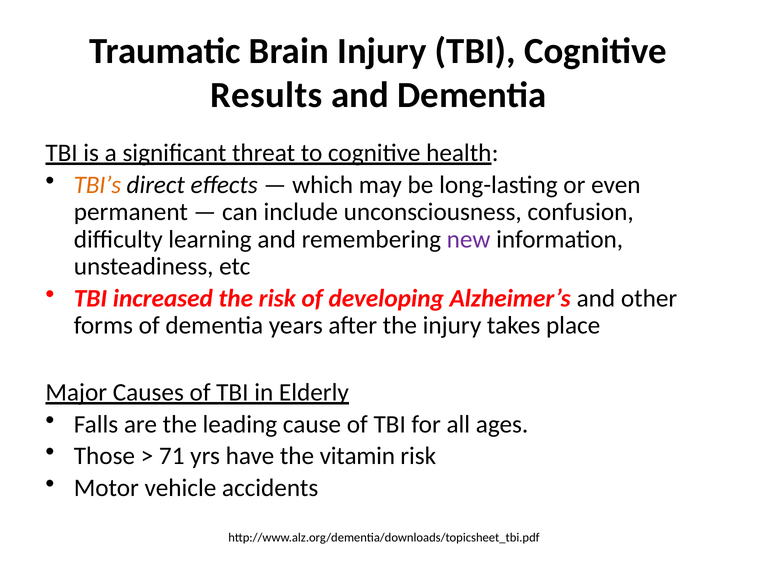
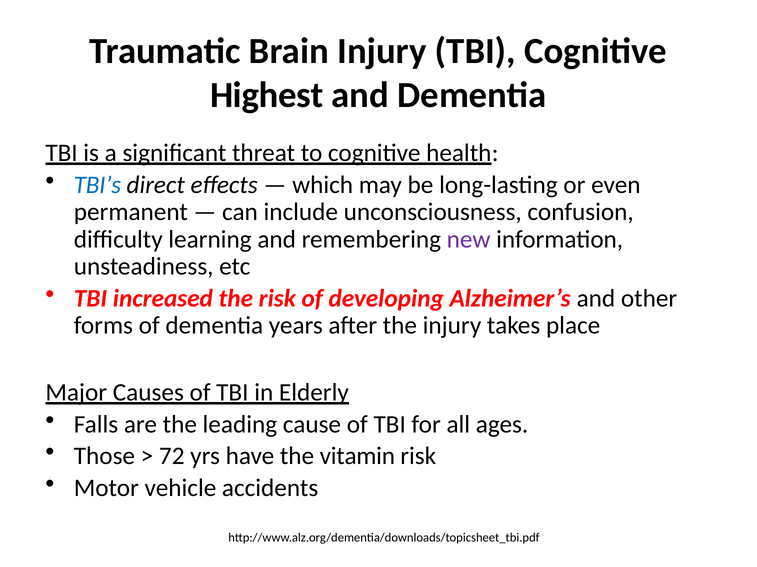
Results: Results -> Highest (267, 95)
TBI’s colour: orange -> blue (97, 185)
71: 71 -> 72 (172, 457)
